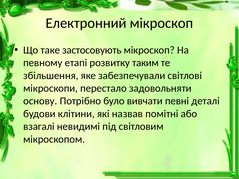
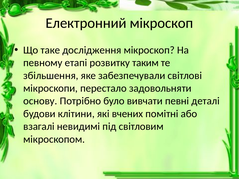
застосовують: застосовують -> дослідження (92, 50)
назвав: назвав -> вчених (127, 114)
